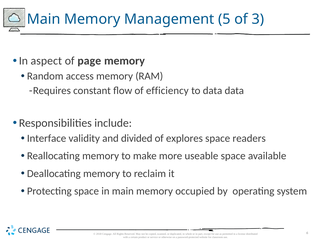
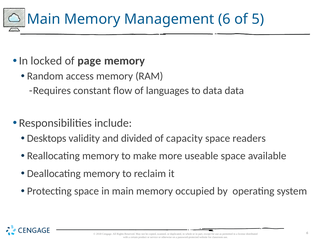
Management 5: 5 -> 6 (224, 19)
3: 3 -> 5 (258, 19)
aspect: aspect -> locked (46, 61)
efficiency: efficiency -> languages (167, 91)
Interface: Interface -> Desktops (47, 139)
explores: explores -> capacity (184, 139)
